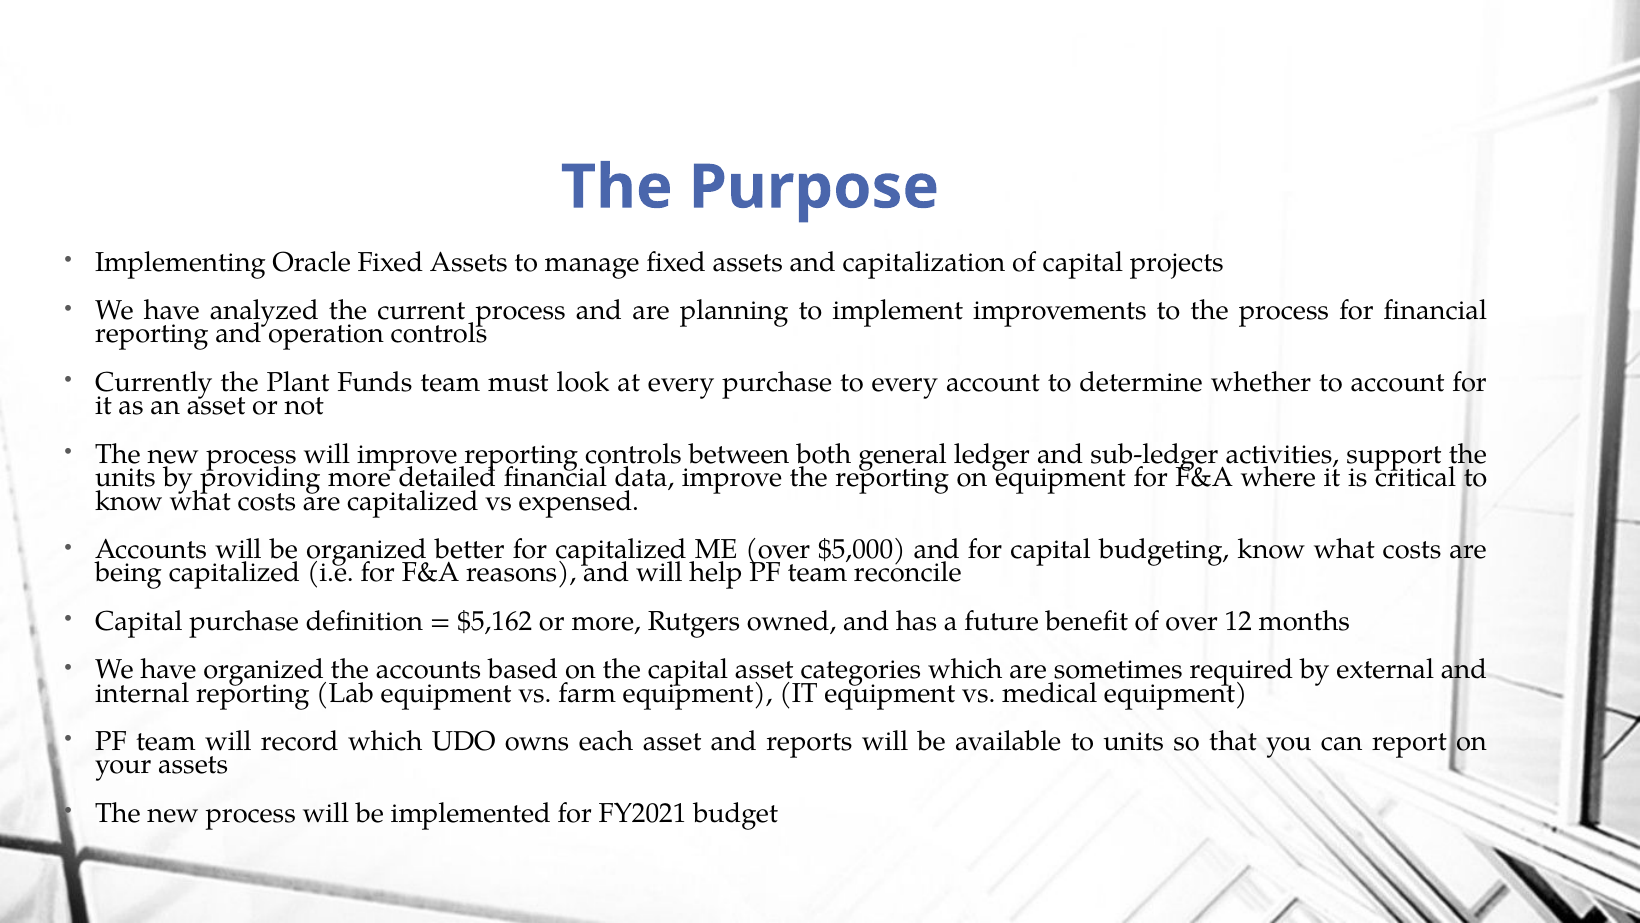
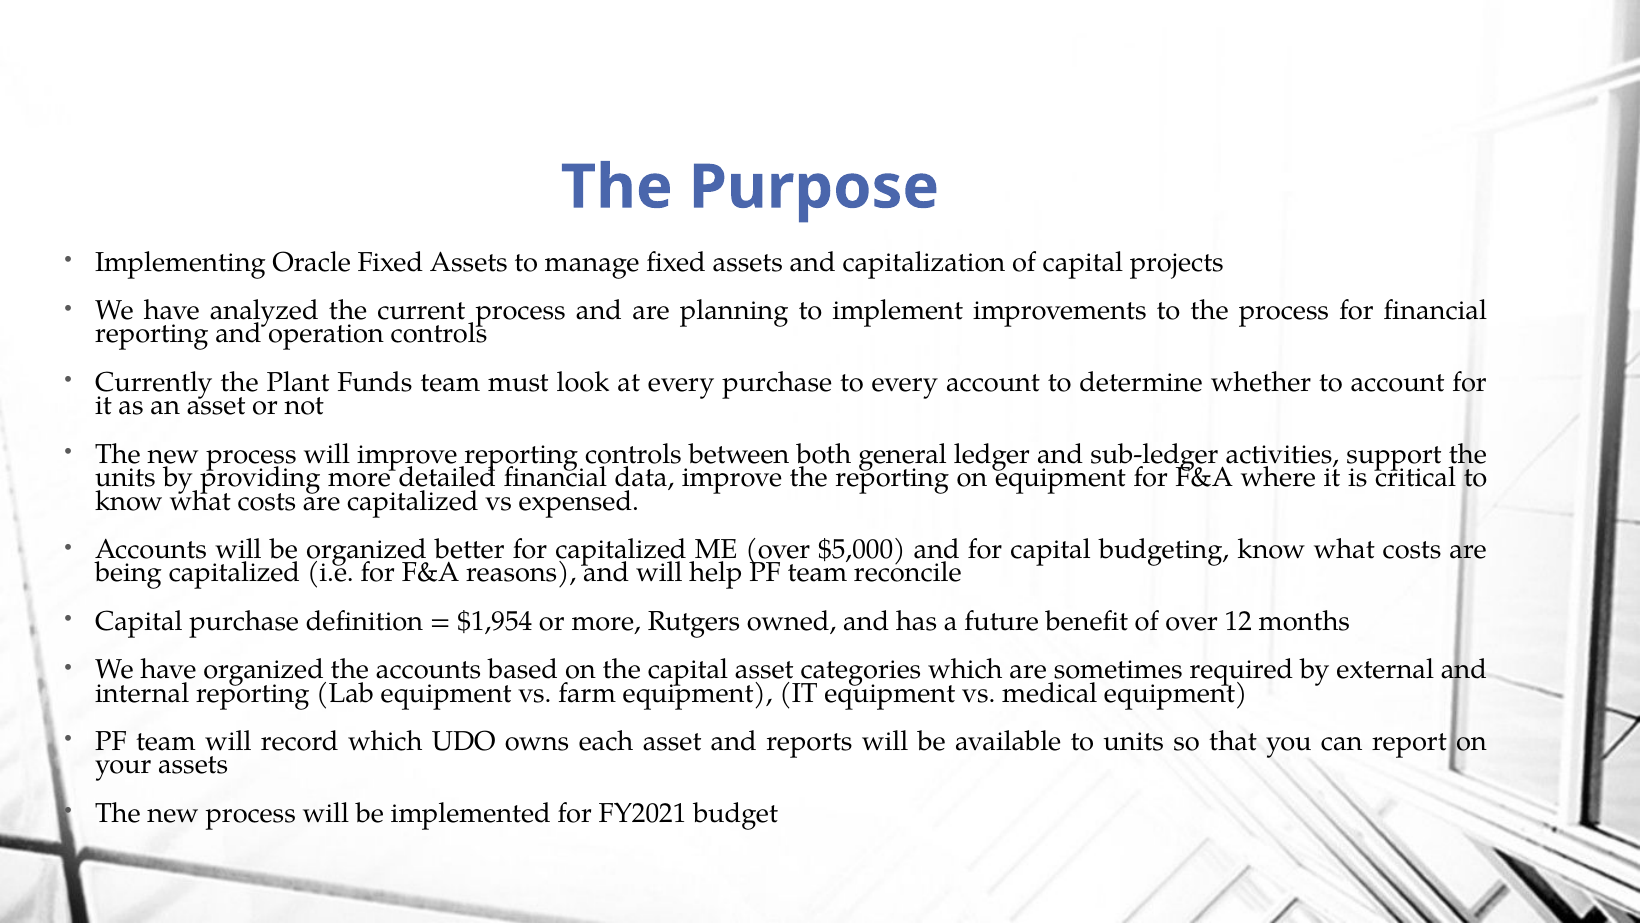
$5,162: $5,162 -> $1,954 (495, 621)
